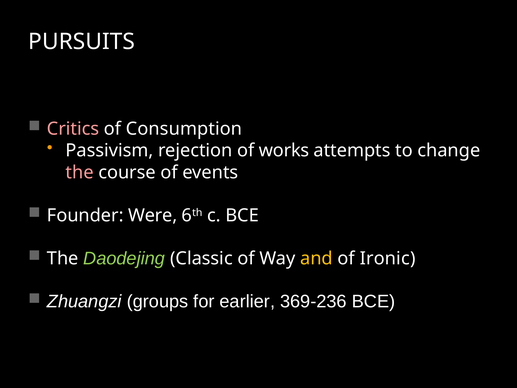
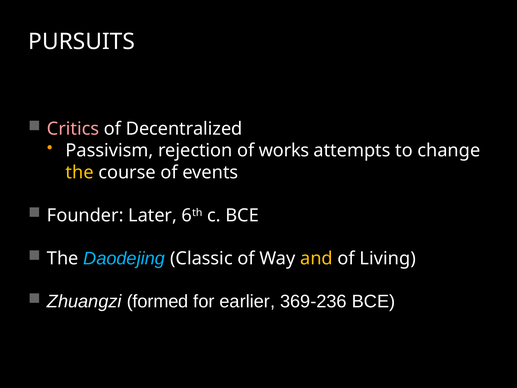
Consumption: Consumption -> Decentralized (184, 129)
the colour: pink -> yellow (80, 172)
Were: Were -> Later (153, 215)
Daodejing colour: light green -> light blue (124, 258)
Ironic: Ironic -> Living (388, 258)
groups: groups -> formed (158, 301)
